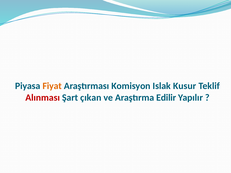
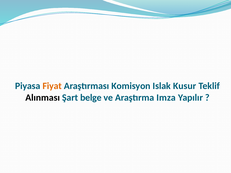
Alınması colour: red -> black (43, 98)
çıkan: çıkan -> belge (91, 98)
Edilir: Edilir -> Imza (166, 98)
